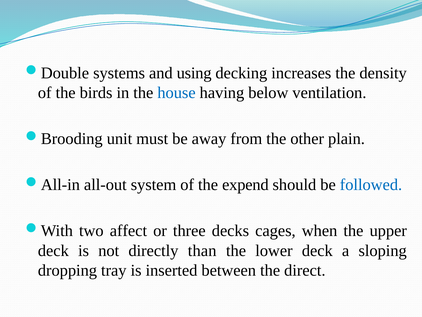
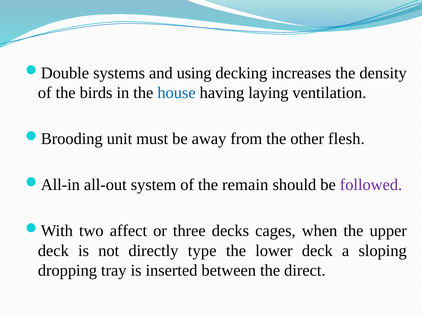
below: below -> laying (268, 93)
plain: plain -> flesh (346, 139)
expend: expend -> remain (245, 185)
followed colour: blue -> purple (371, 185)
than: than -> type (202, 250)
